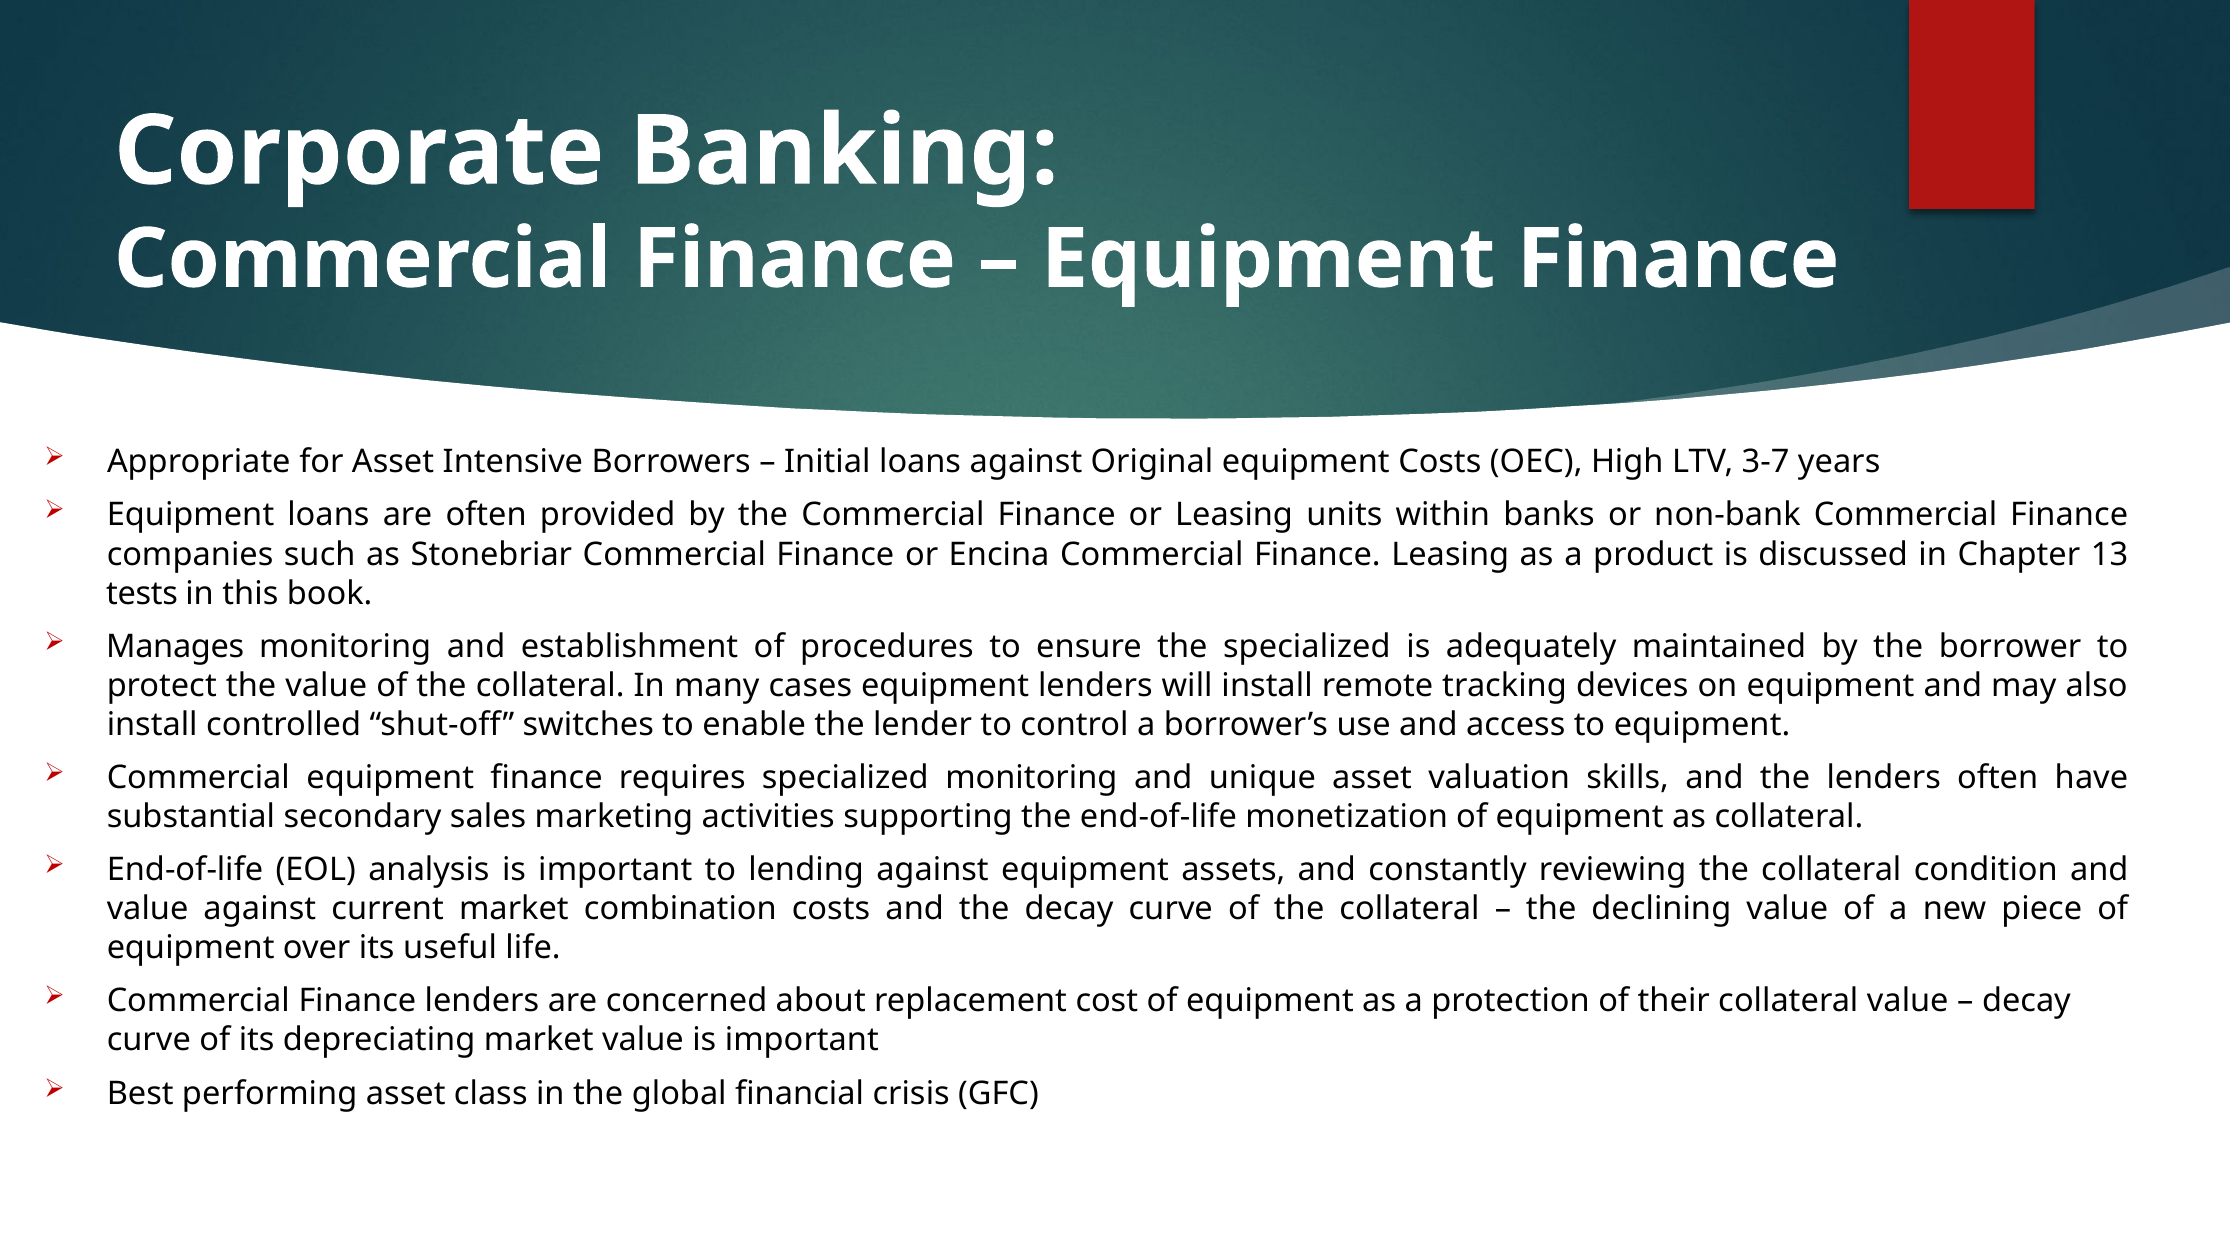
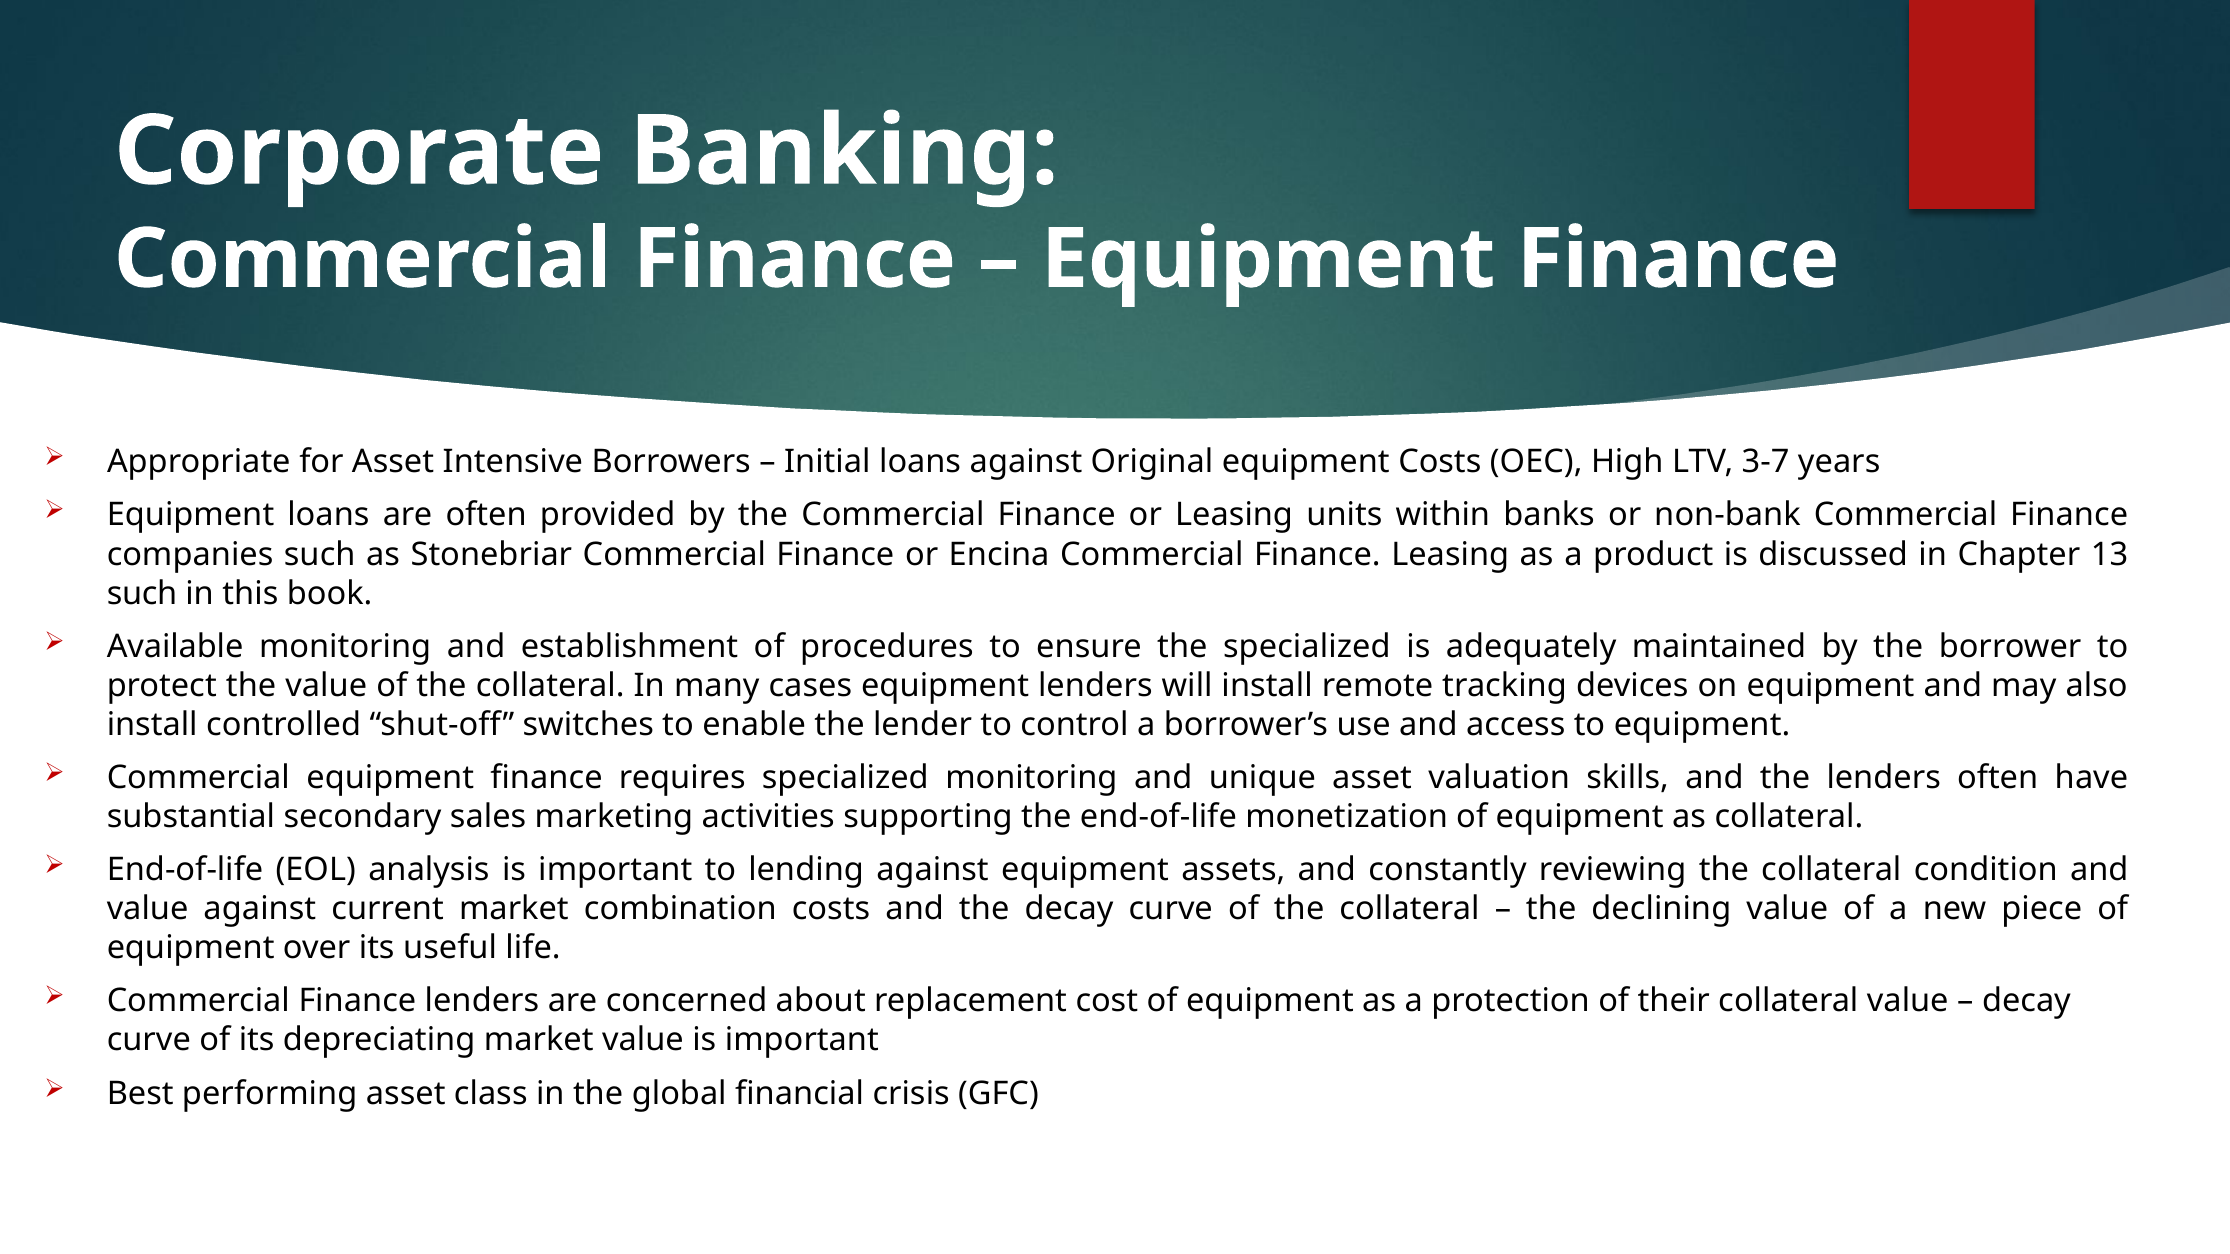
tests: tests -> such (142, 594)
Manages: Manages -> Available (175, 647)
